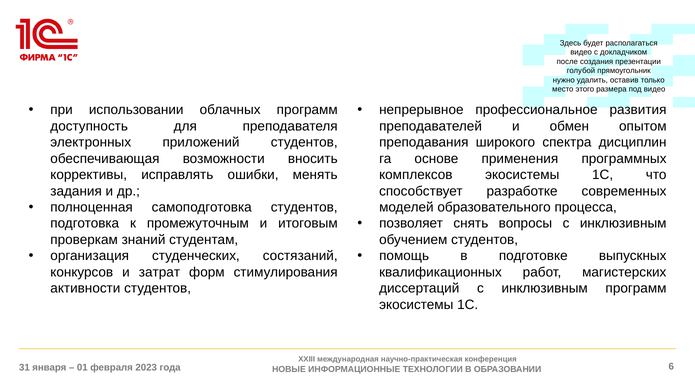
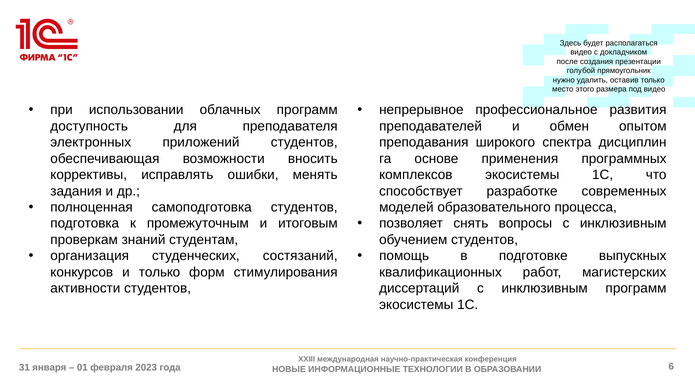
и затрат: затрат -> только (160, 272)
